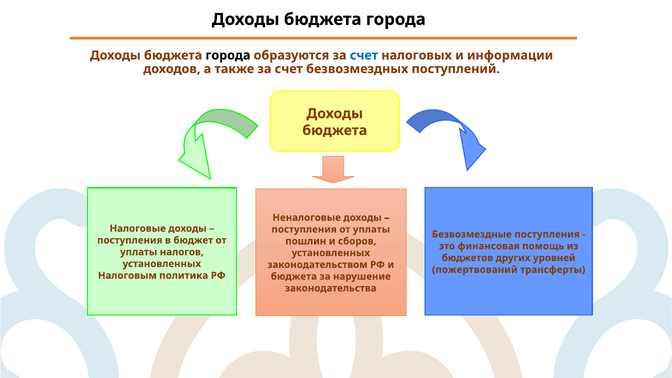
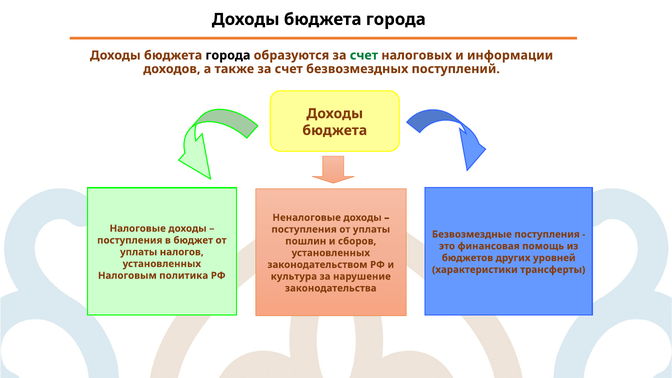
счет colour: blue -> green (364, 55)
пожертвований: пожертвований -> характеристики (475, 270)
бюджета: бюджета -> культура (294, 276)
